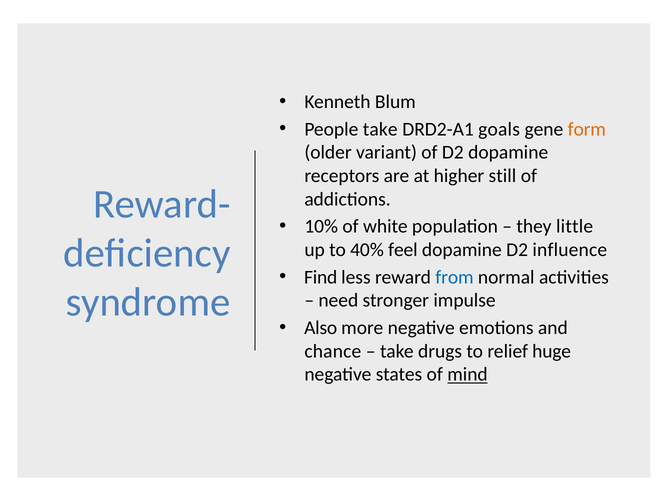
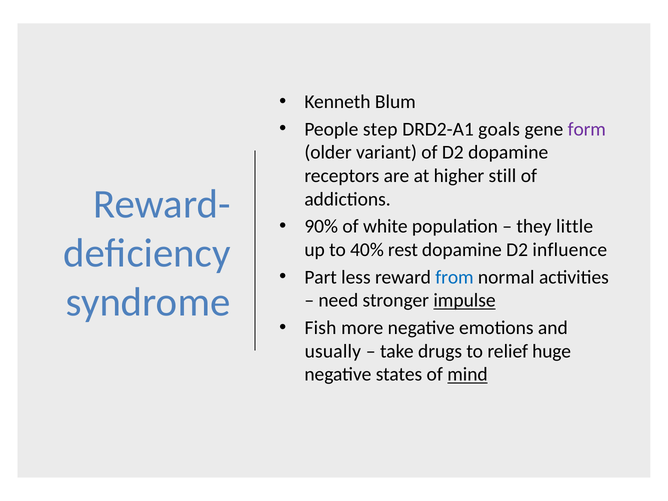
People take: take -> step (380, 129)
form colour: orange -> purple (587, 129)
10%: 10% -> 90% (321, 227)
feel: feel -> rest (403, 250)
Find: Find -> Part (321, 277)
impulse underline: none -> present (465, 301)
Also: Also -> Fish (320, 328)
chance: chance -> usually (333, 351)
